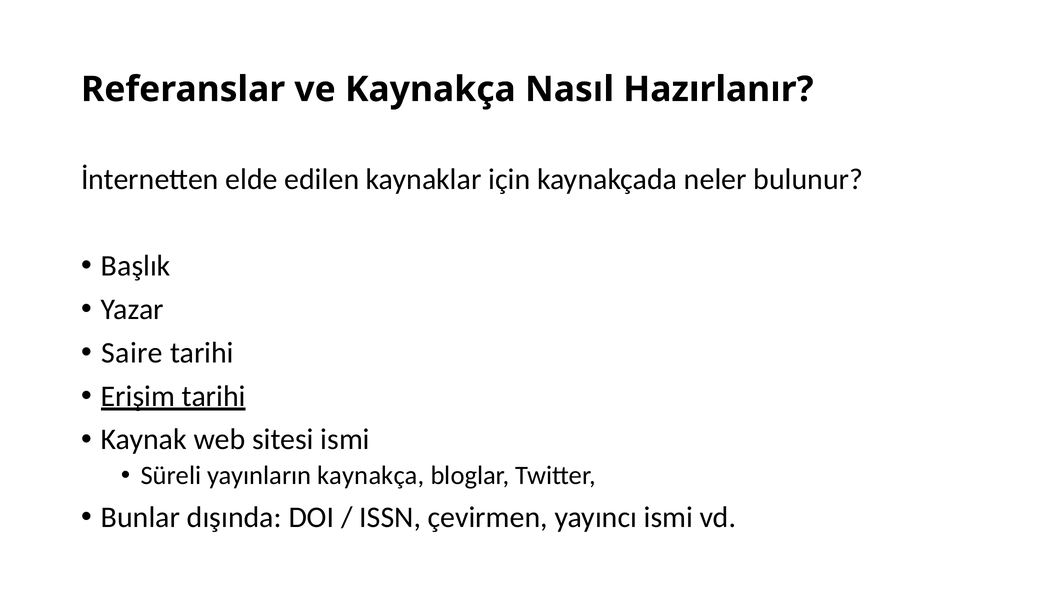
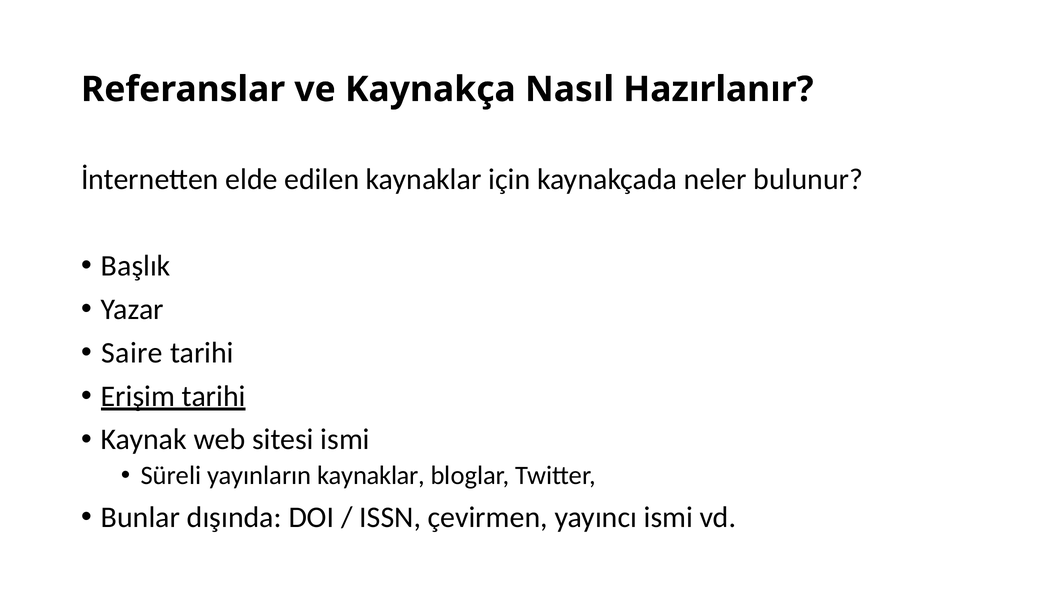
yayınların kaynakça: kaynakça -> kaynaklar (371, 476)
